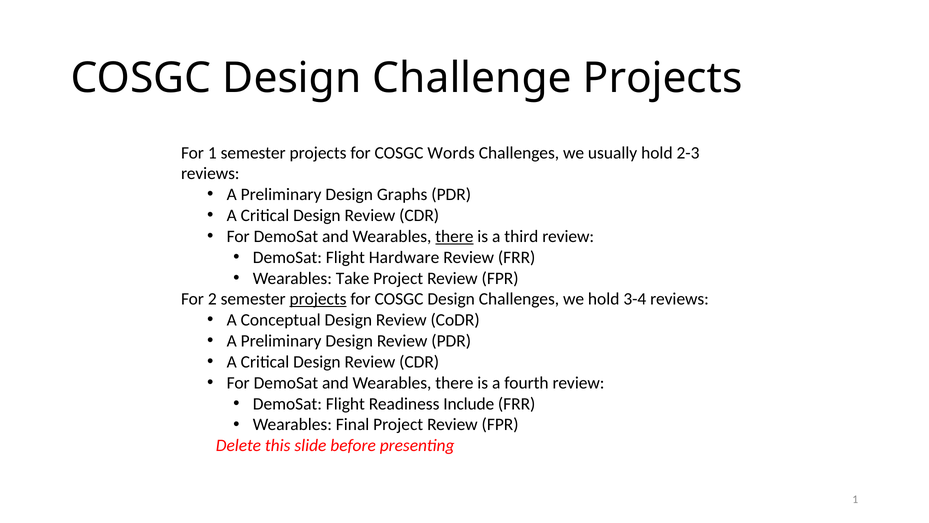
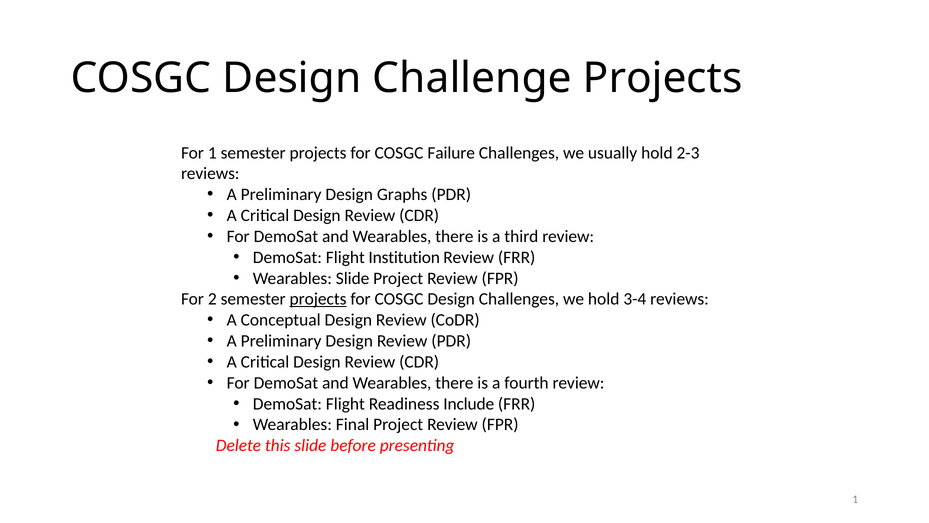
Words: Words -> Failure (451, 153)
there underline: present -> none (454, 236)
Hardware: Hardware -> Institution (404, 257)
Wearables Take: Take -> Slide (353, 278)
